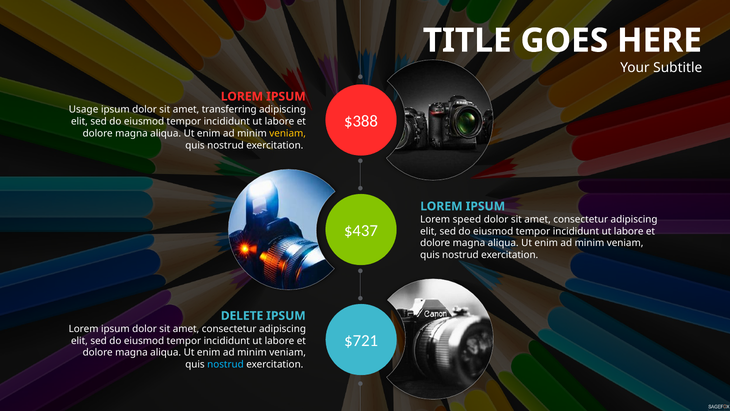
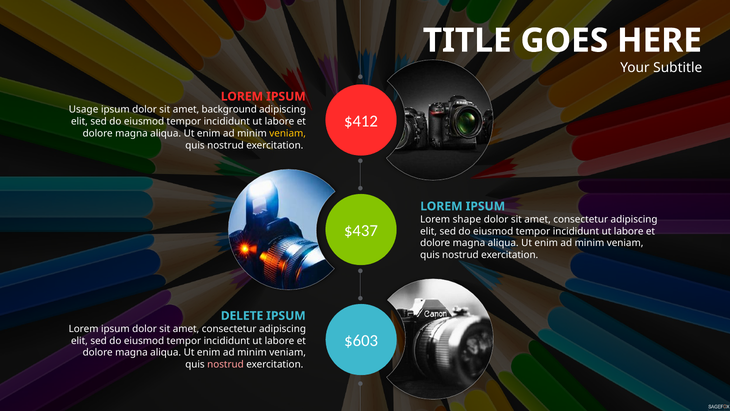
transferring: transferring -> background (229, 110)
$388: $388 -> $412 (361, 121)
speed: speed -> shape (467, 219)
$721: $721 -> $603 (361, 340)
nostrud colour: light blue -> pink (225, 364)
